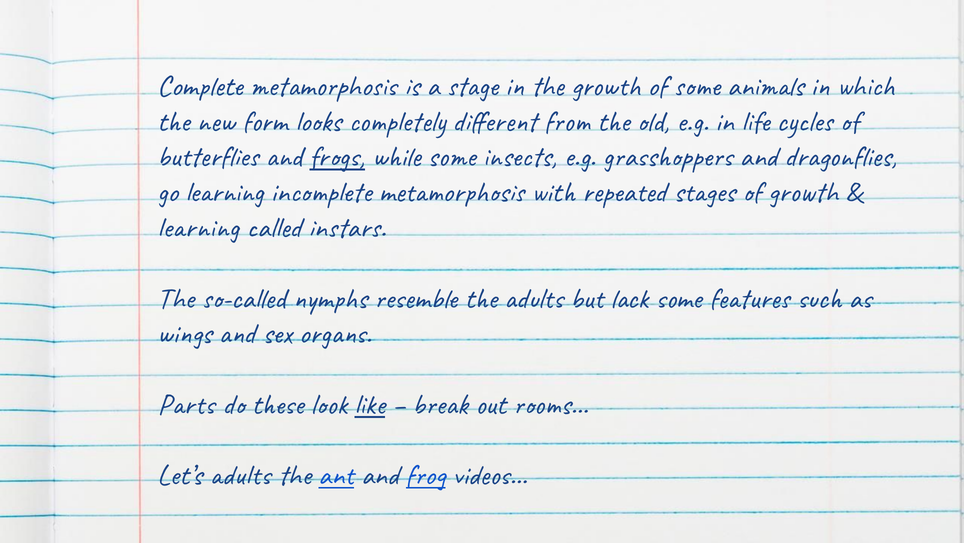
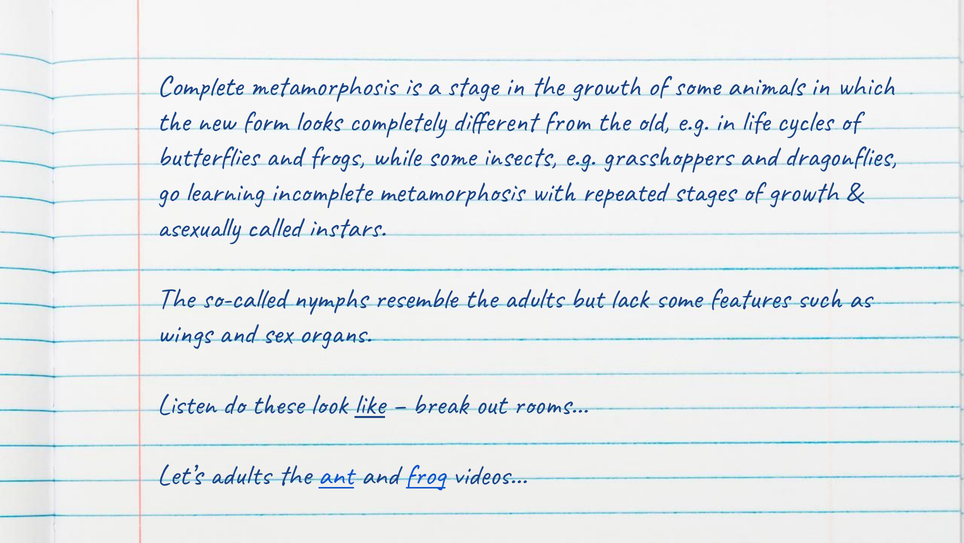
frogs underline: present -> none (337, 157)
learning: learning -> asexually (199, 227)
Parts: Parts -> Listen (187, 404)
